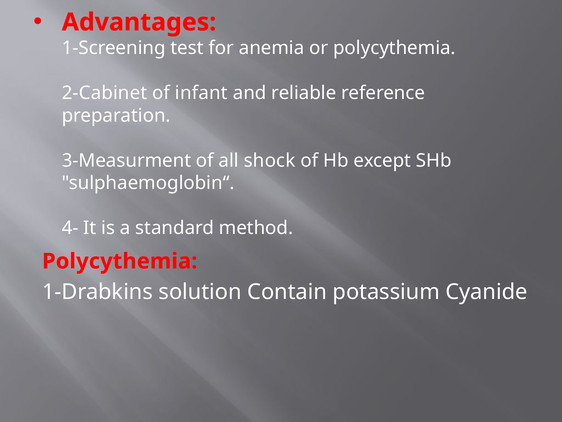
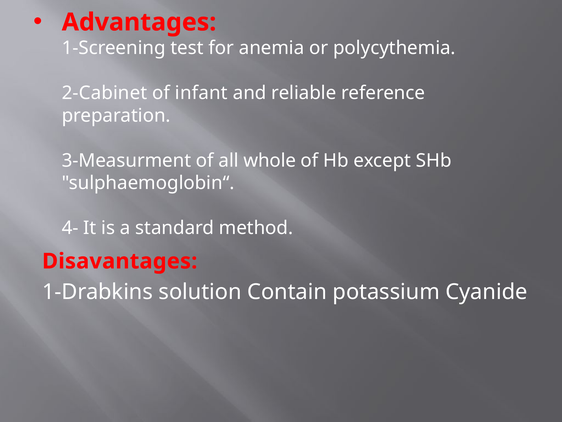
shock: shock -> whole (270, 160)
Polycythemia: Polycythemia -> Disavantages (120, 261)
